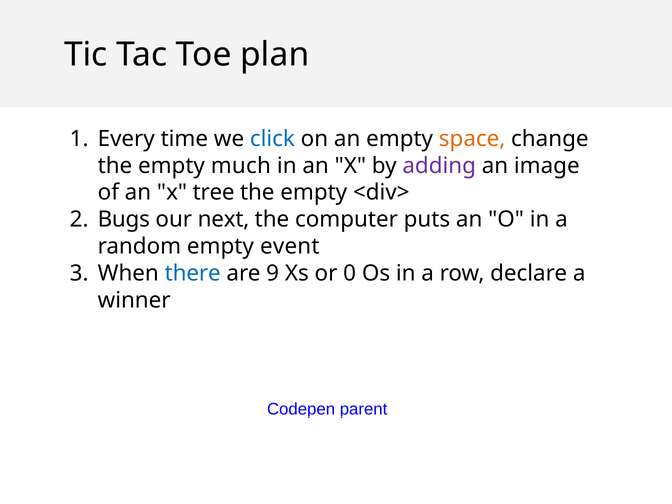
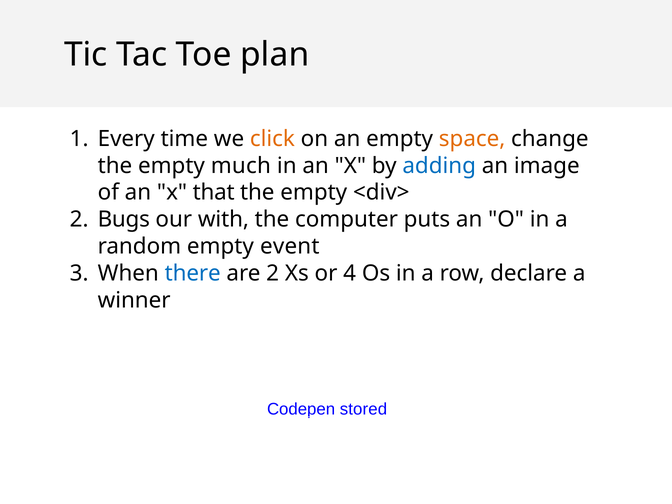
click colour: blue -> orange (272, 139)
adding colour: purple -> blue (439, 166)
tree: tree -> that (214, 193)
next: next -> with (223, 219)
are 9: 9 -> 2 (273, 273)
0: 0 -> 4 (350, 273)
parent: parent -> stored (363, 409)
